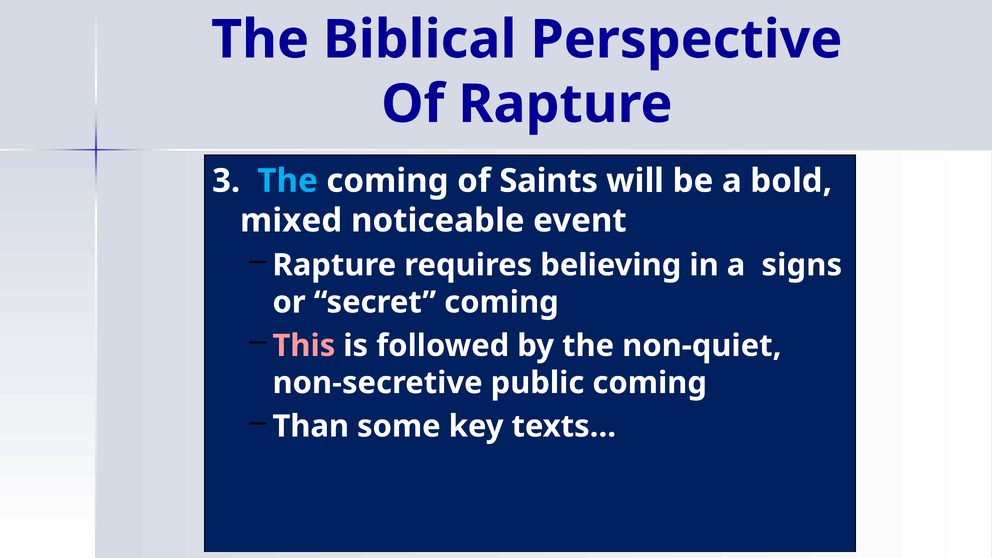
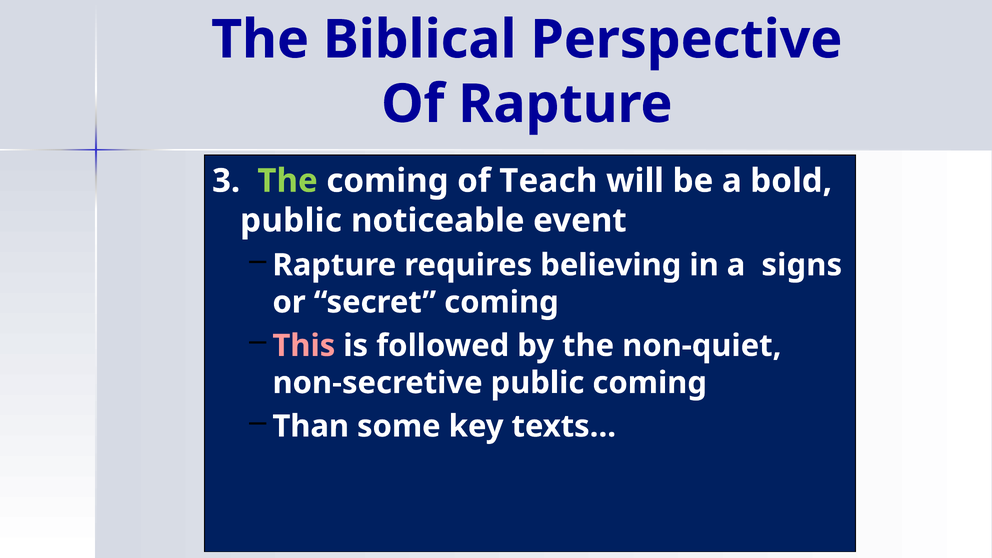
The colour: light blue -> light green (288, 181)
Saints: Saints -> Teach (548, 181)
mixed: mixed -> public (291, 221)
